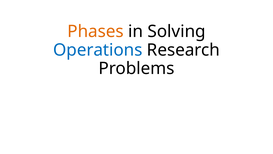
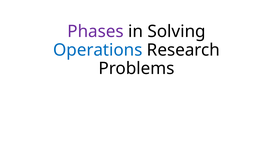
Phases colour: orange -> purple (95, 31)
